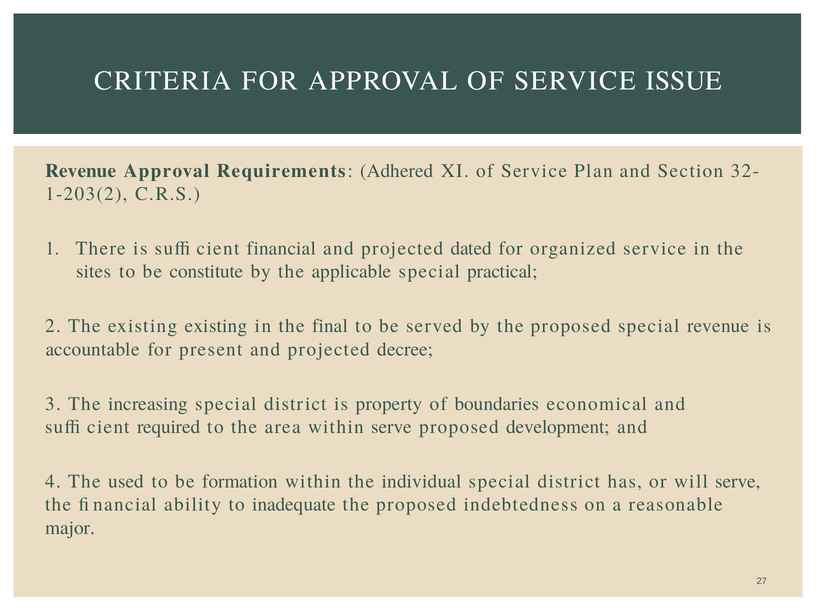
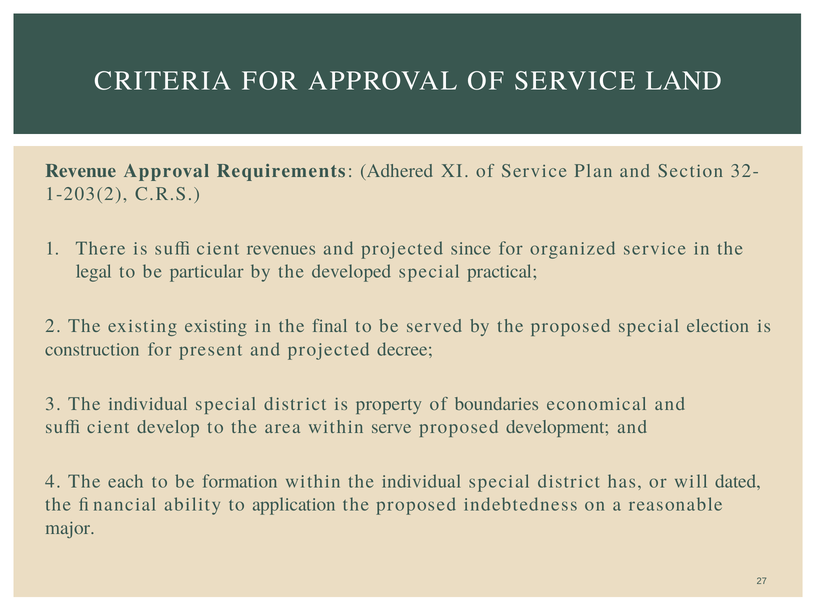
ISSUE: ISSUE -> LAND (684, 81)
financial: financial -> revenues (282, 248)
dated: dated -> since (471, 248)
sites: sites -> legal (94, 271)
constitute: constitute -> particular (207, 271)
applicable: applicable -> developed (352, 271)
special revenue: revenue -> election (718, 326)
accountable: accountable -> construction (93, 349)
3 The increasing: increasing -> individual (148, 404)
required: required -> develop (169, 427)
used: used -> each (126, 481)
will serve: serve -> dated (738, 481)
inadequate: inadequate -> application (294, 504)
